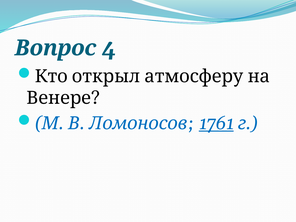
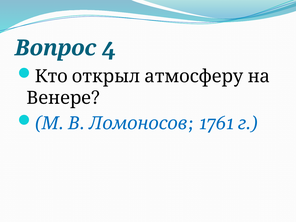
1761 underline: present -> none (216, 123)
